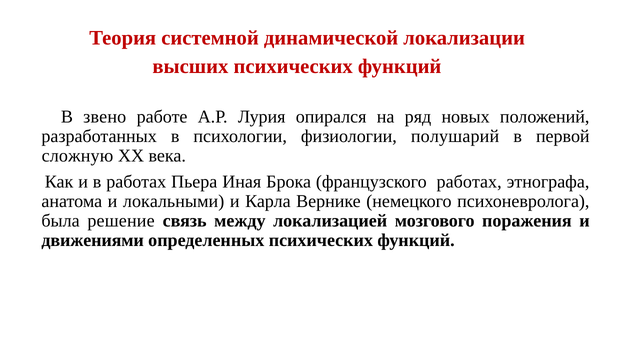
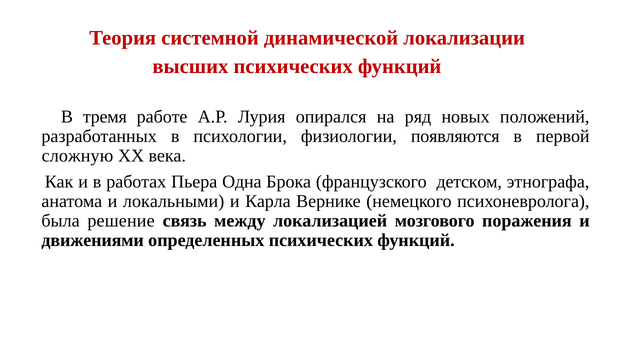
звено: звено -> тремя (105, 117)
полушарий: полушарий -> появляются (455, 136)
Иная: Иная -> Одна (242, 182)
французского работах: работах -> детском (469, 182)
